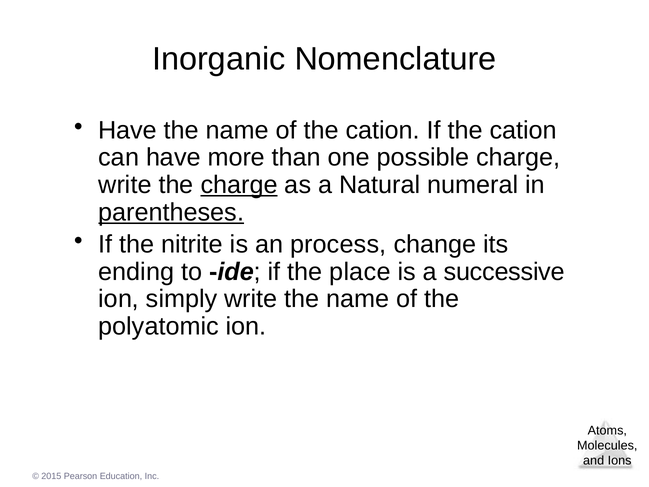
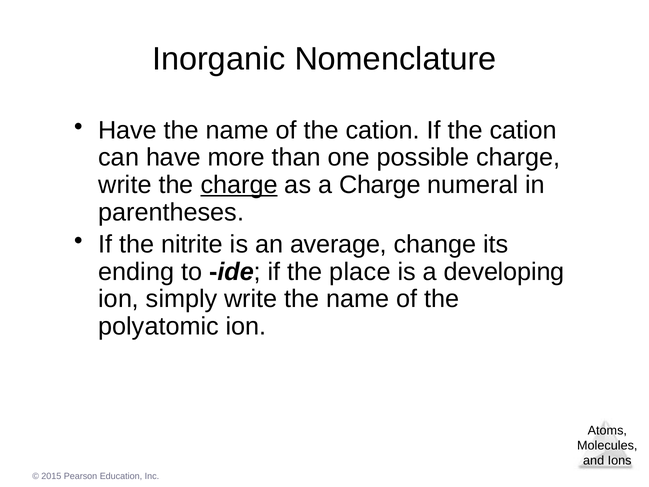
a Natural: Natural -> Charge (380, 185)
parentheses underline: present -> none (171, 212)
process: process -> average (338, 244)
successive: successive -> developing (504, 272)
